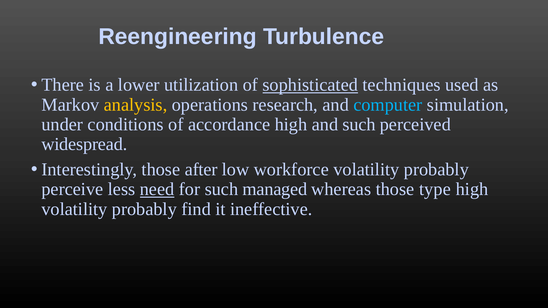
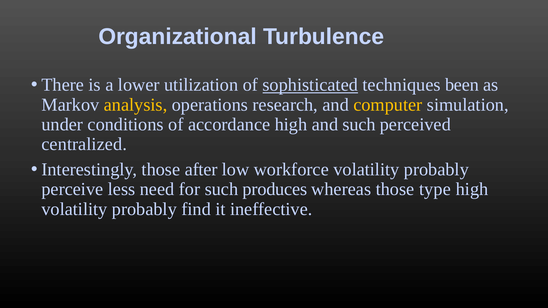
Reengineering: Reengineering -> Organizational (178, 37)
used: used -> been (462, 85)
computer colour: light blue -> yellow (388, 105)
widespread: widespread -> centralized (84, 144)
need underline: present -> none (157, 189)
managed: managed -> produces (275, 189)
